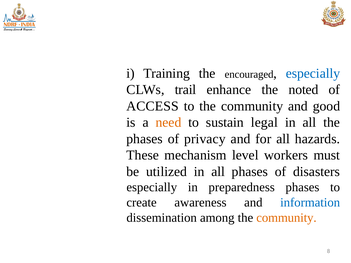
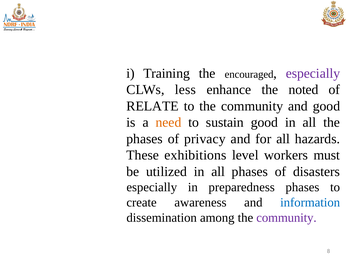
especially colour: blue -> purple (313, 73)
trail: trail -> less (185, 90)
ACCESS: ACCESS -> RELATE (153, 106)
sustain legal: legal -> good (264, 123)
mechanism: mechanism -> exhibitions (195, 155)
community colour: orange -> purple (286, 218)
